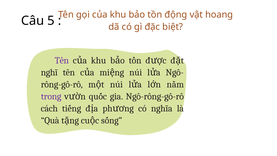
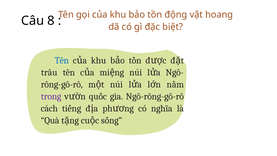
5: 5 -> 8 (51, 21)
Tên colour: purple -> blue (62, 60)
nghĩ: nghĩ -> trâu (49, 72)
